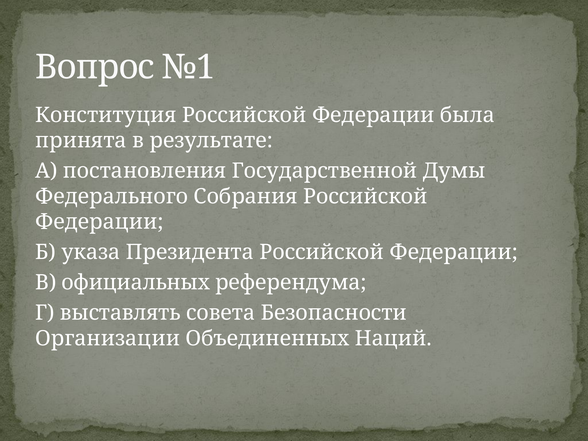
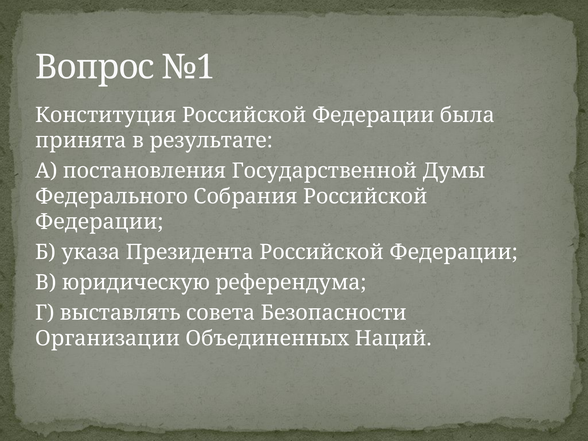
официальных: официальных -> юридическую (136, 283)
